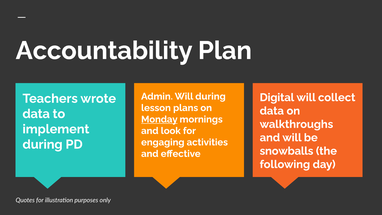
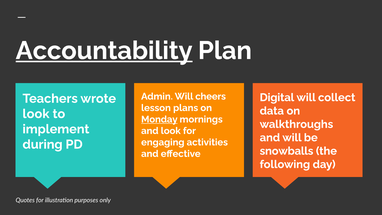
Accountability underline: none -> present (104, 51)
Will during: during -> cheers (211, 96)
data: data -> look (36, 114)
